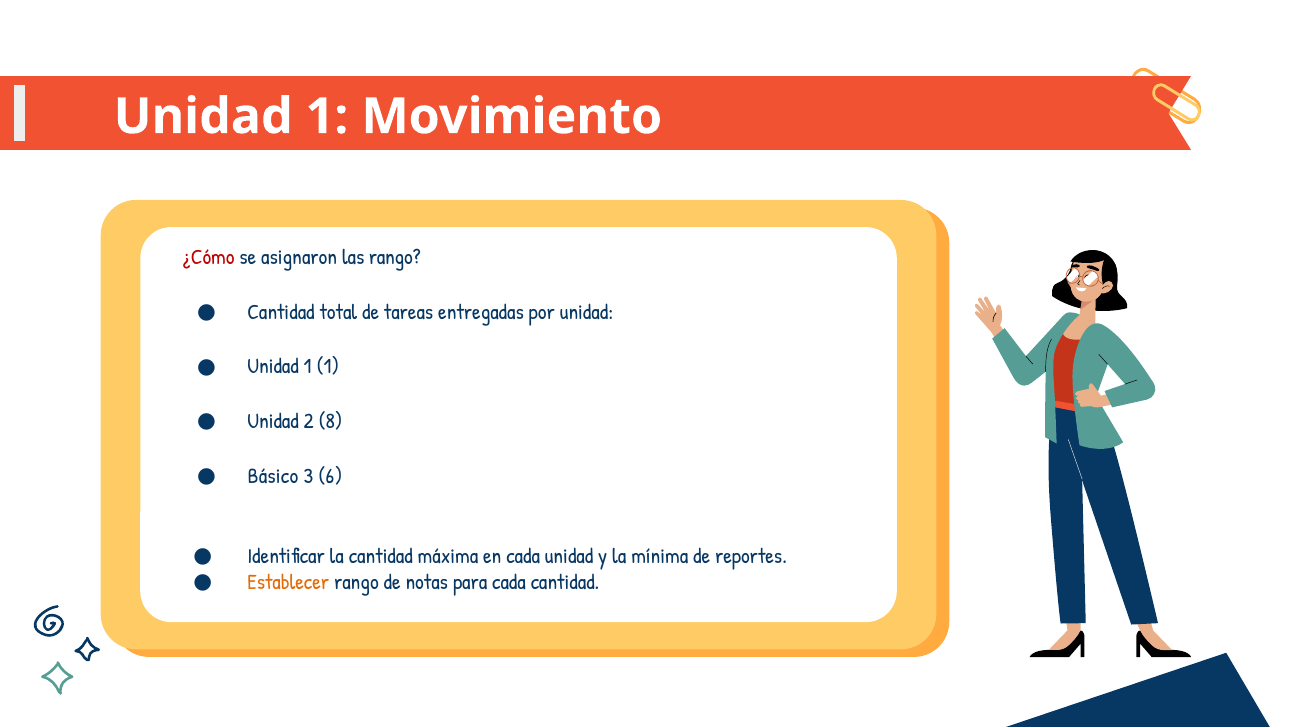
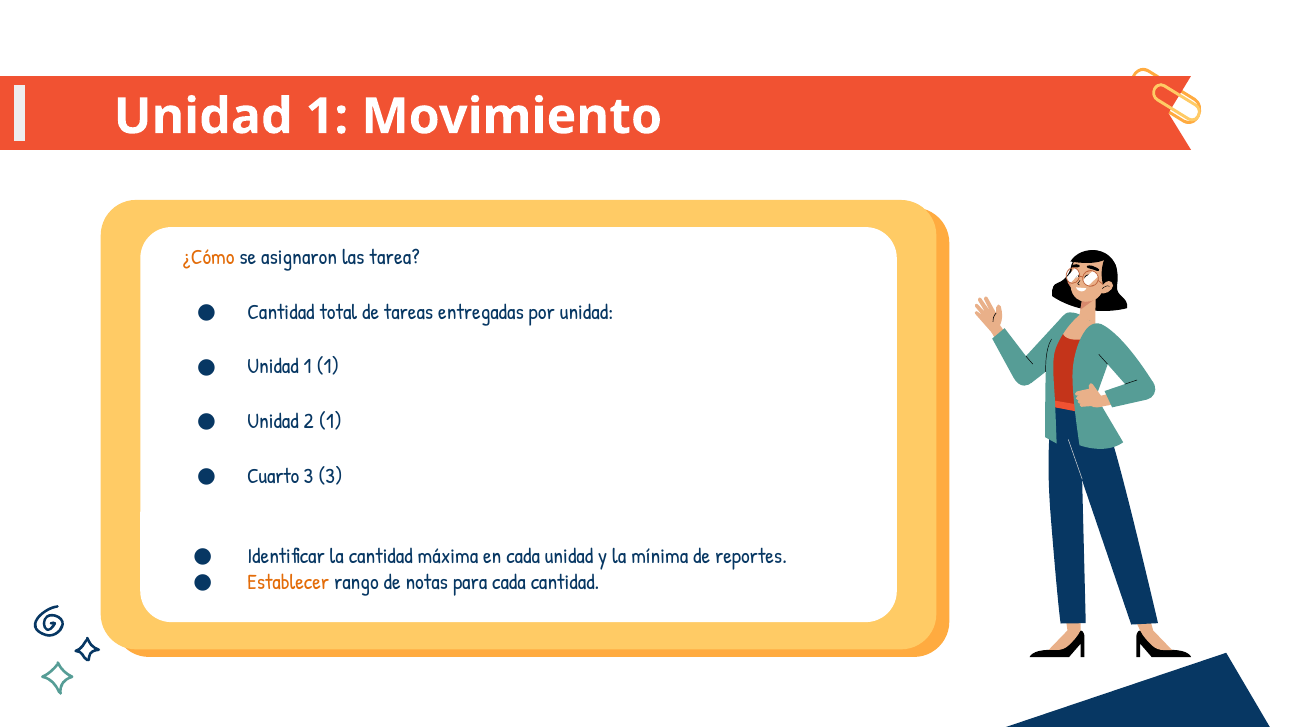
¿Cómo colour: red -> orange (209, 258)
las rango: rango -> tarea (394, 258)
2 8: 8 -> 1 (330, 421)
Básico: Básico -> Cuarto (273, 476)
3 6: 6 -> 3 (331, 476)
